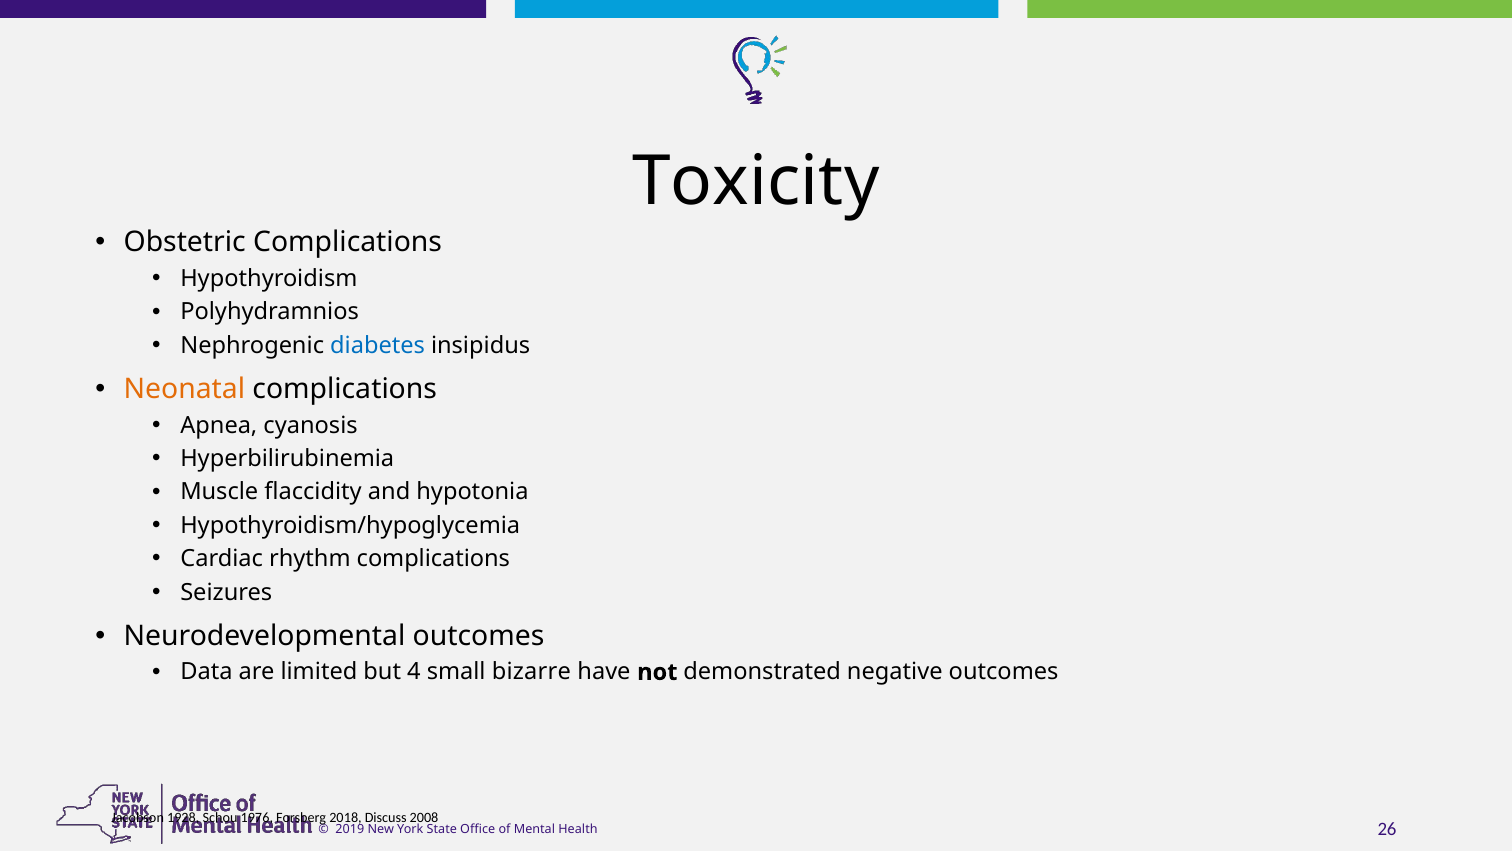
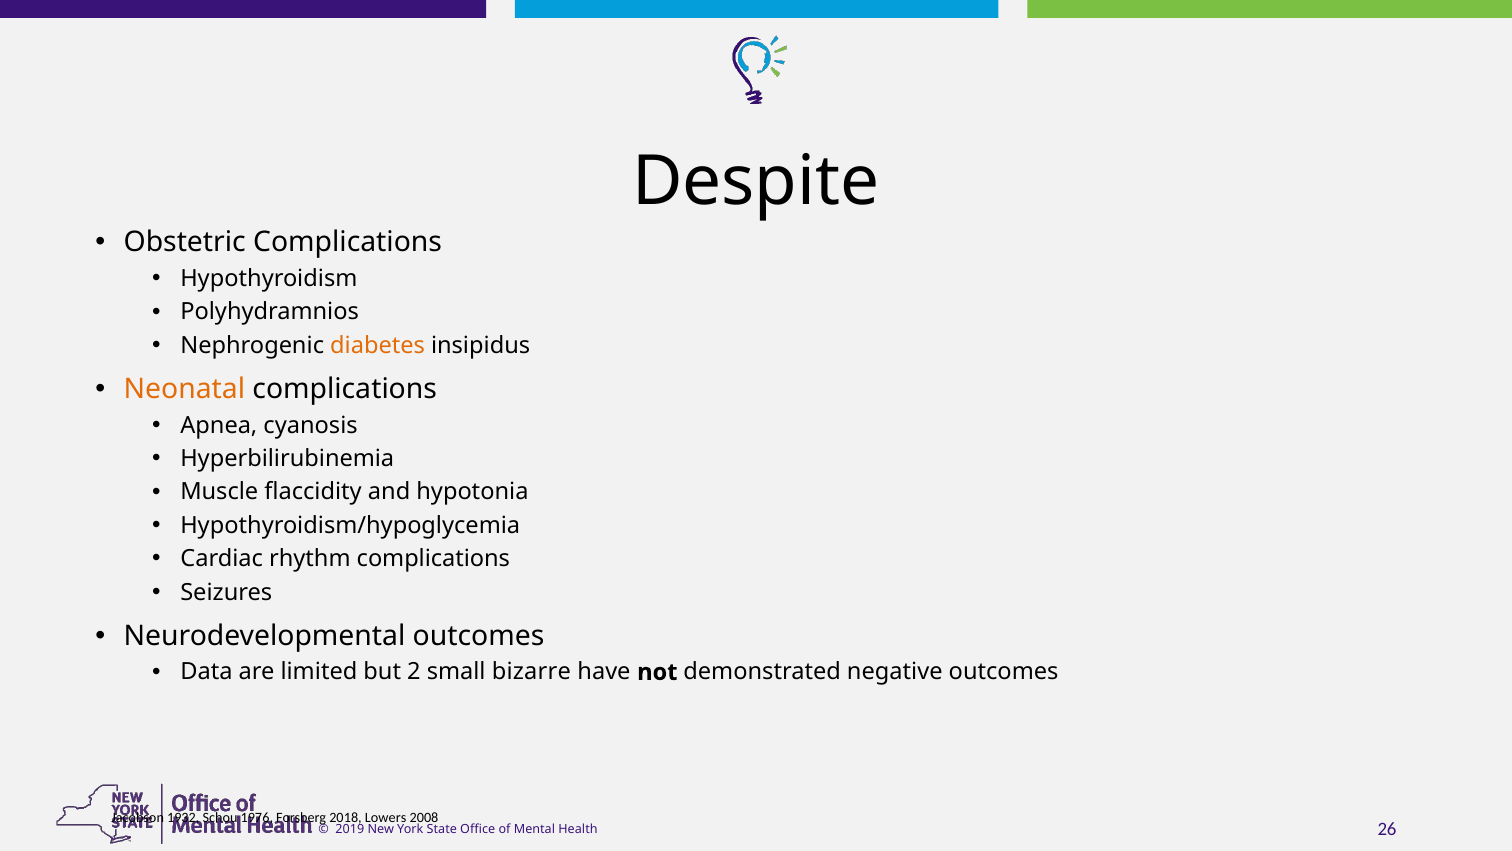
Toxicity: Toxicity -> Despite (756, 182)
diabetes colour: blue -> orange (378, 345)
4: 4 -> 2 (414, 672)
1928: 1928 -> 1932 (183, 817)
Discuss: Discuss -> Lowers (386, 817)
